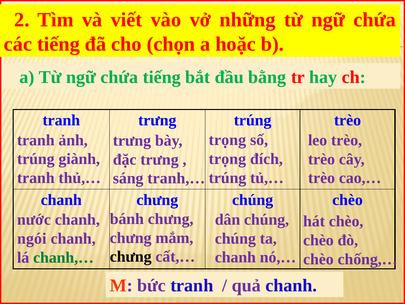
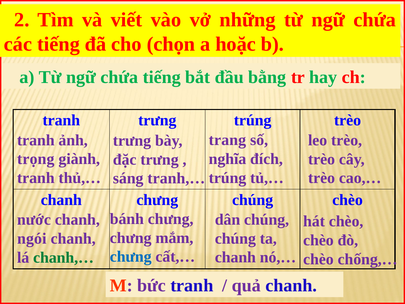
trọng: trọng -> trang (227, 140)
trọng: trọng -> nghĩa (228, 159)
trúng: trúng -> trọng (36, 159)
chưng colour: black -> blue (131, 257)
